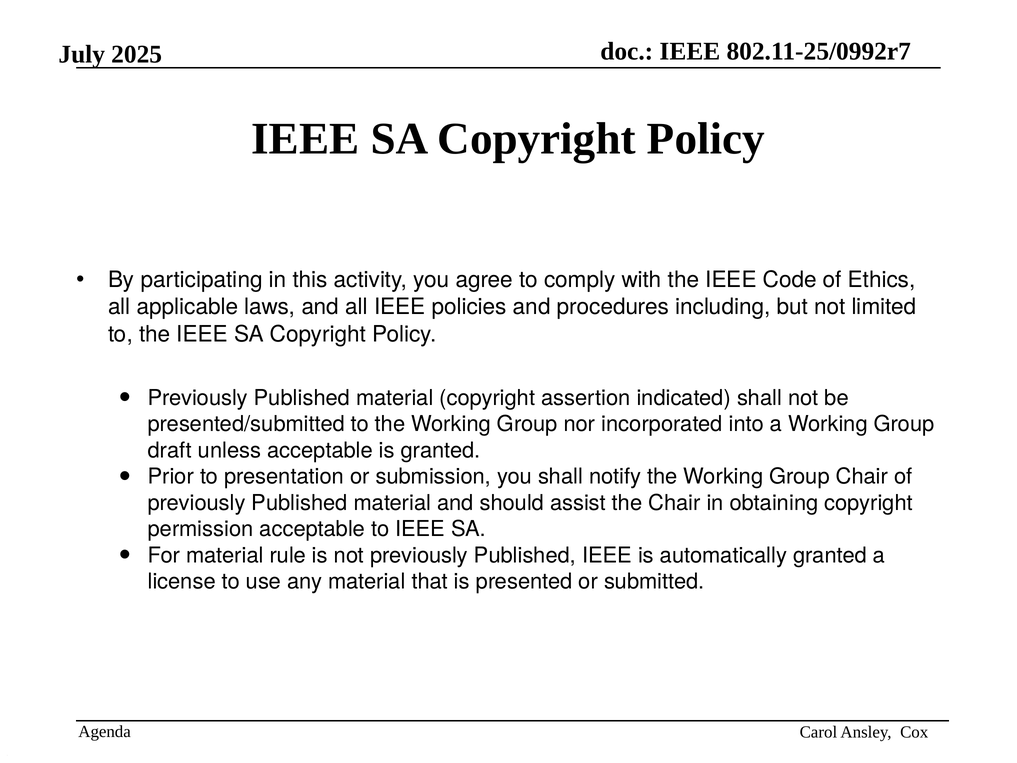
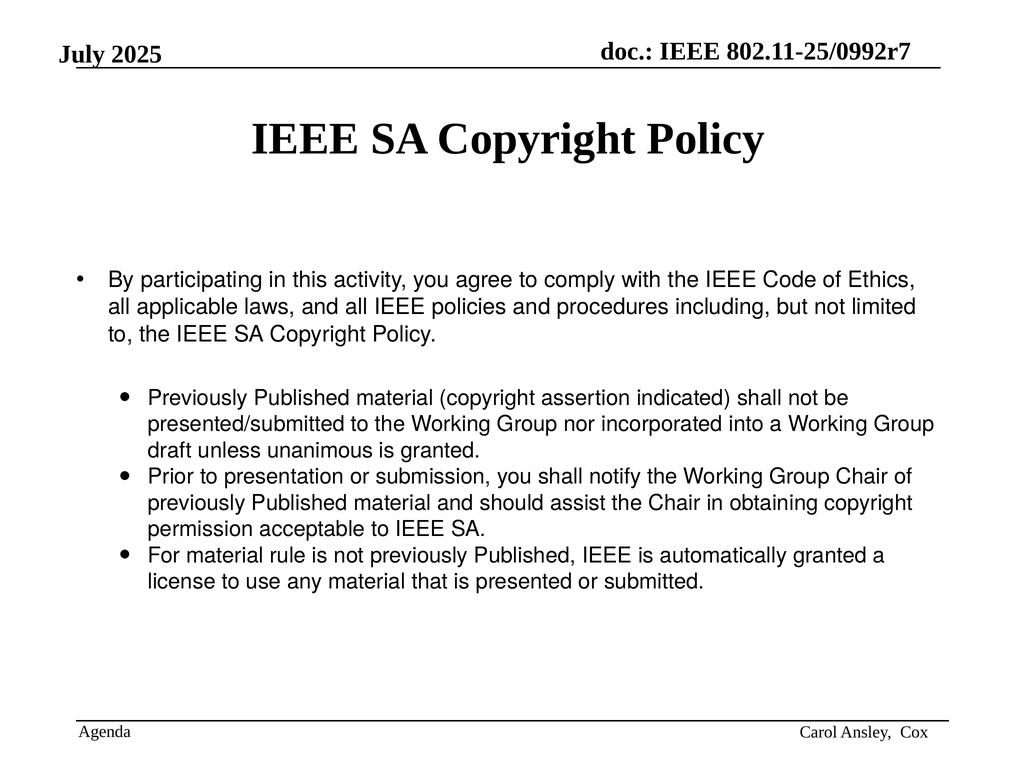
unless acceptable: acceptable -> unanimous (320, 450)
